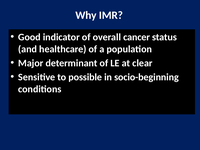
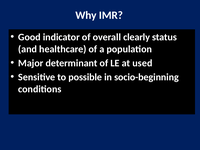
cancer: cancer -> clearly (137, 37)
clear: clear -> used (142, 63)
